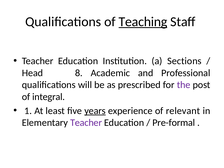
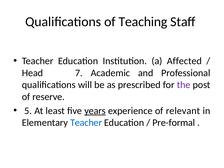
Teaching underline: present -> none (143, 22)
Sections: Sections -> Affected (184, 61)
8: 8 -> 7 (79, 73)
integral: integral -> reserve (49, 97)
1: 1 -> 5 (28, 111)
Teacher colour: purple -> blue (86, 123)
